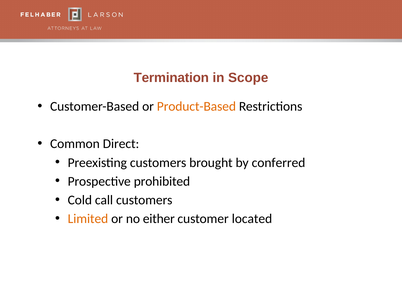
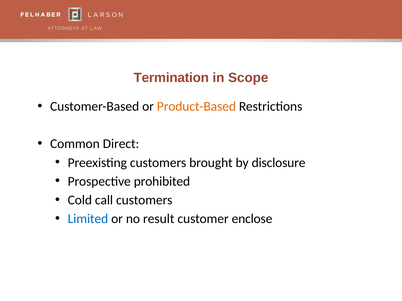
conferred: conferred -> disclosure (279, 163)
Limited colour: orange -> blue (88, 219)
either: either -> result (159, 219)
located: located -> enclose (252, 219)
